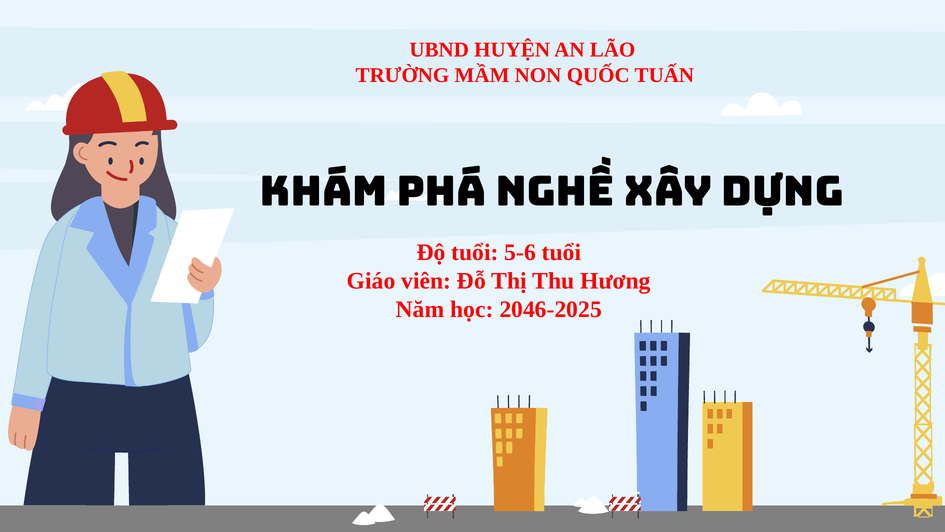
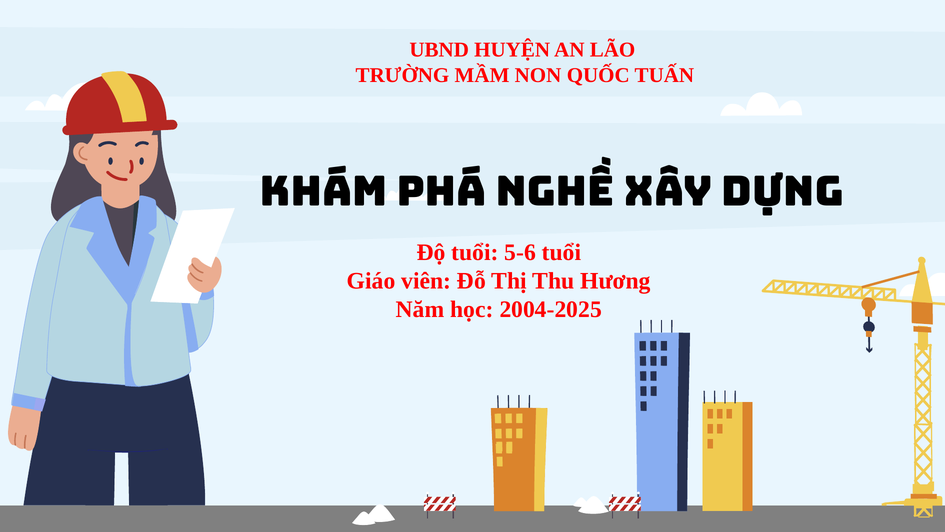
2046-2025: 2046-2025 -> 2004-2025 (551, 309)
